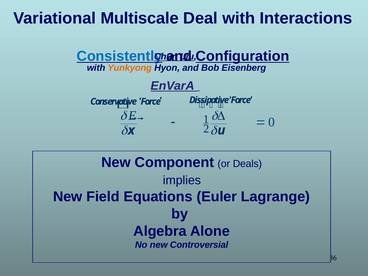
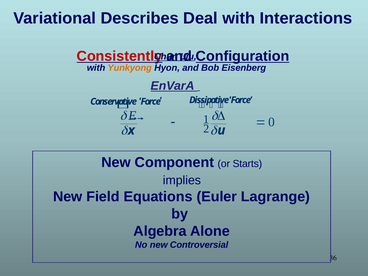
Multiscale: Multiscale -> Describes (140, 18)
Consistently colour: blue -> red (120, 56)
Deals: Deals -> Starts (247, 164)
